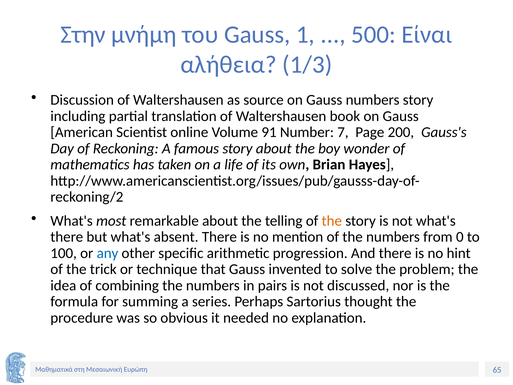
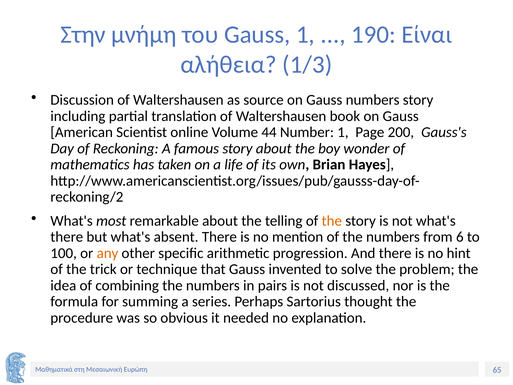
500: 500 -> 190 (373, 35)
91: 91 -> 44 (269, 132)
Number 7: 7 -> 1 (343, 132)
0: 0 -> 6 (460, 237)
any colour: blue -> orange (107, 253)
